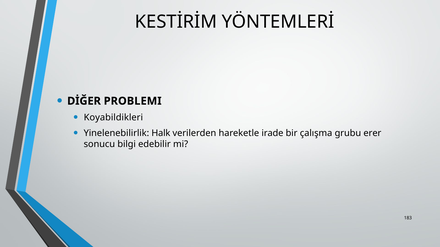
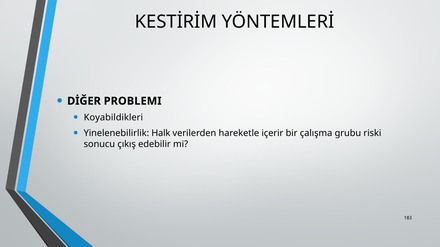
irade: irade -> içerir (272, 133)
erer: erer -> riski (372, 133)
bilgi: bilgi -> çıkış (127, 144)
